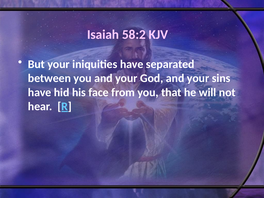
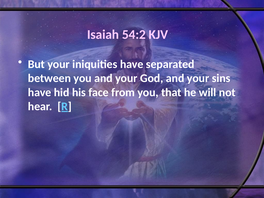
58:2: 58:2 -> 54:2 (134, 35)
